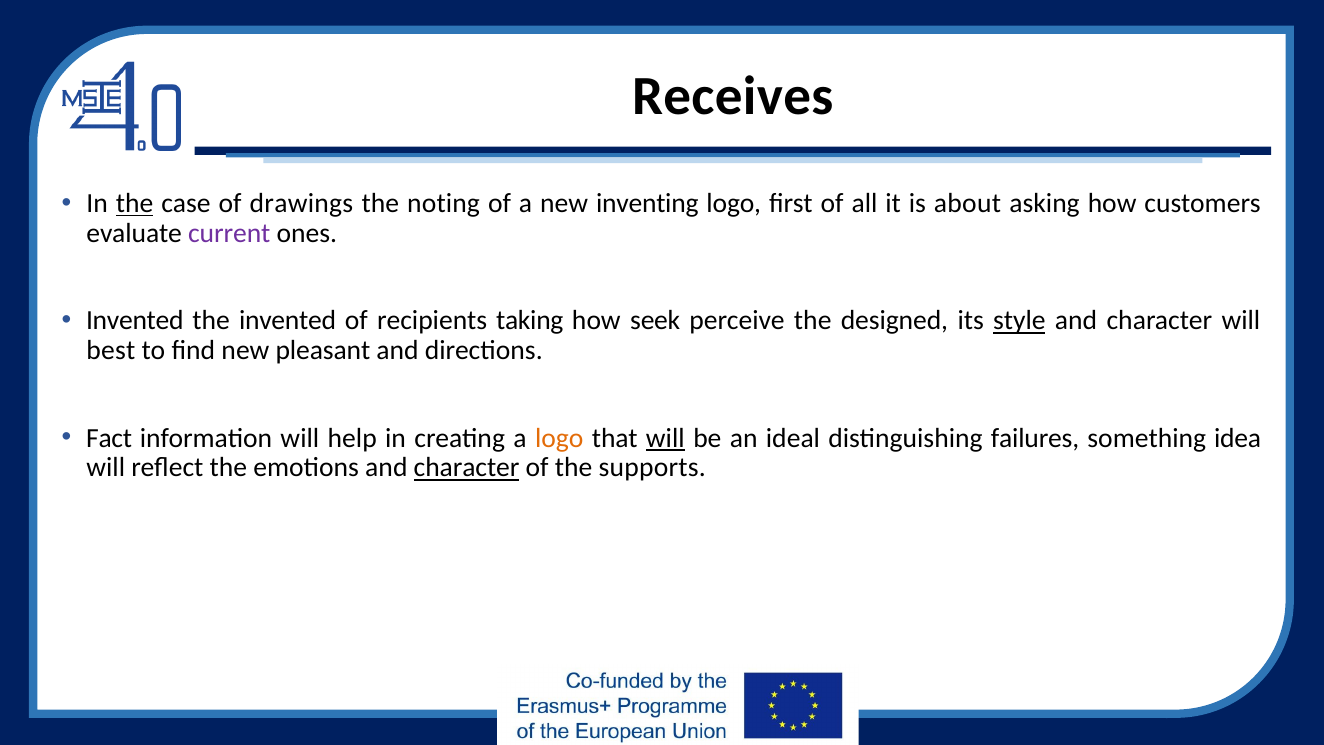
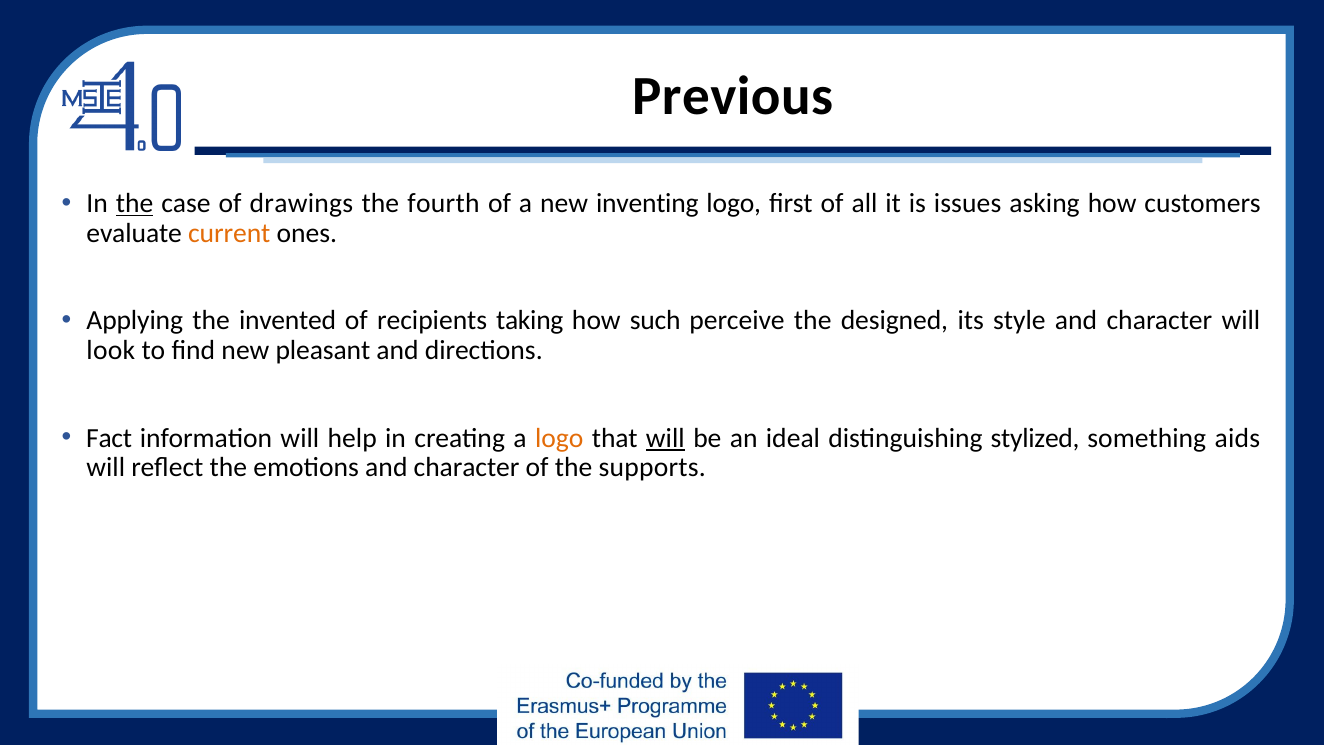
Receives: Receives -> Previous (733, 97)
noting: noting -> fourth (443, 204)
about: about -> issues (968, 204)
current colour: purple -> orange (229, 234)
Invented: Invented -> Applying (135, 321)
seek: seek -> such (655, 321)
style underline: present -> none (1019, 321)
best: best -> look (111, 351)
failures: failures -> stylized (1035, 438)
idea: idea -> aids (1237, 438)
character underline: present -> none (467, 468)
